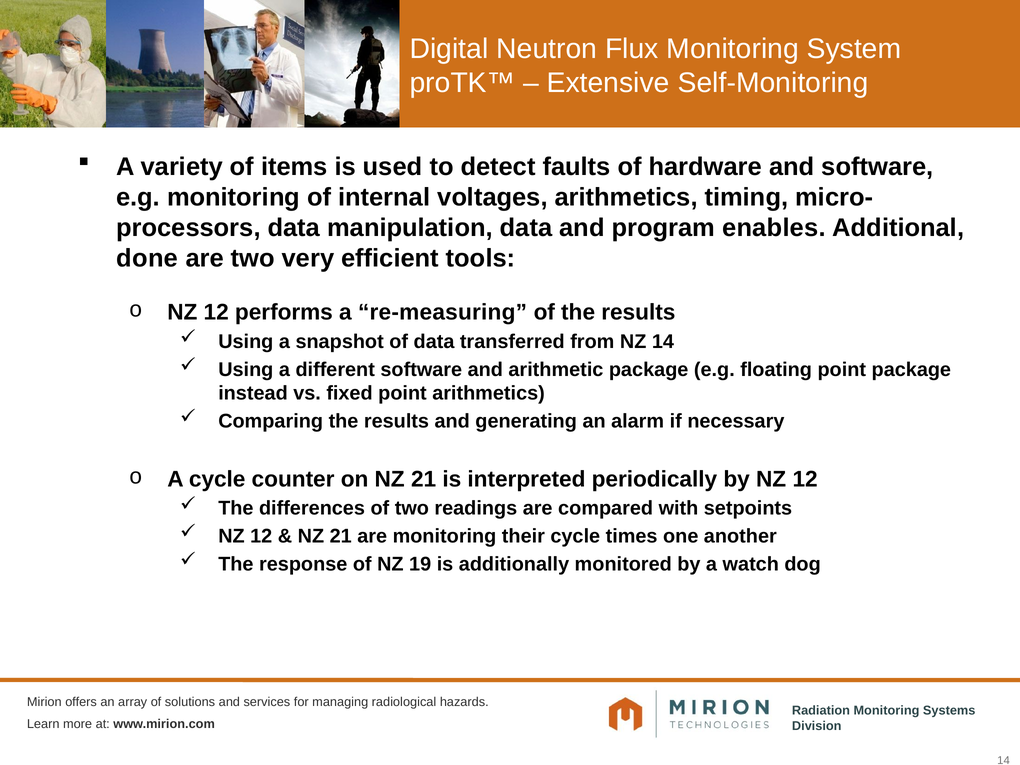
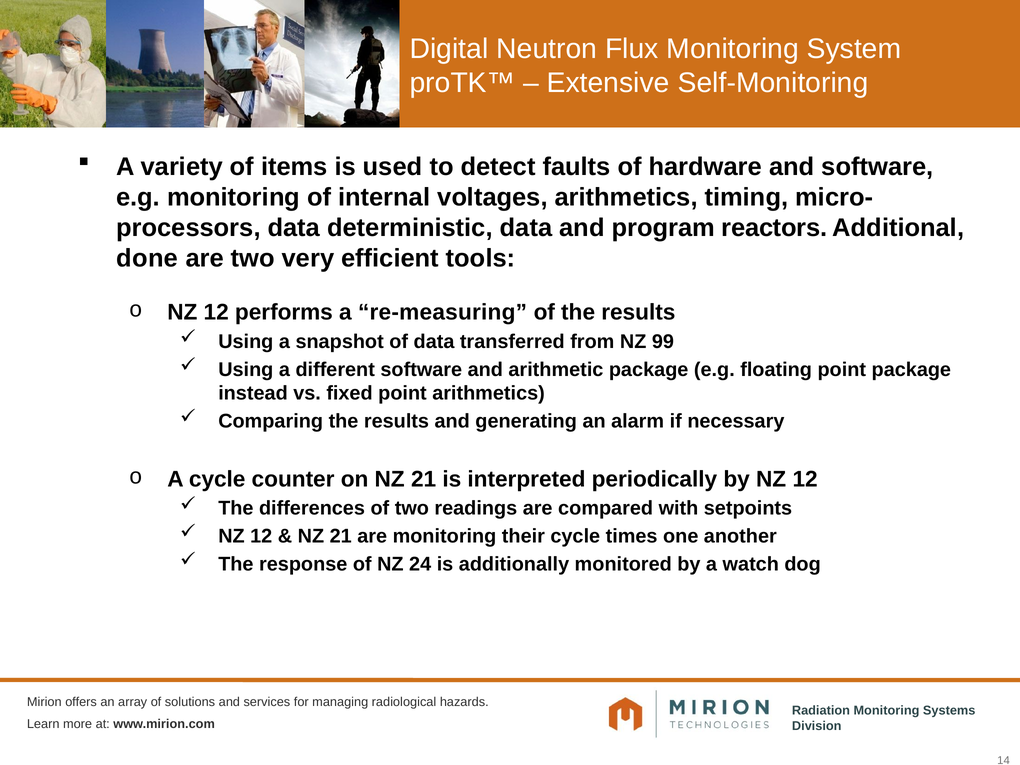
manipulation: manipulation -> deterministic (410, 228)
enables: enables -> reactors (774, 228)
NZ 14: 14 -> 99 (663, 342)
19: 19 -> 24 (420, 564)
